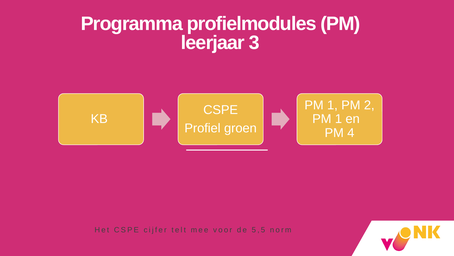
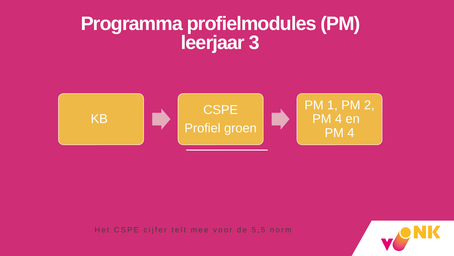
1: 1 -> 4 (338, 119)
